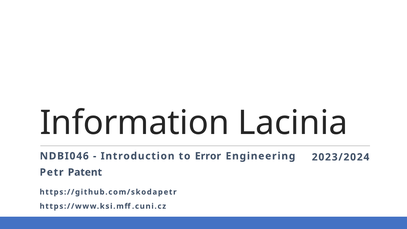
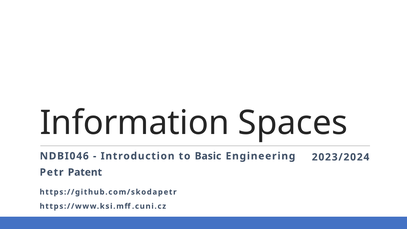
Lacinia: Lacinia -> Spaces (293, 123)
Error: Error -> Basic (208, 156)
